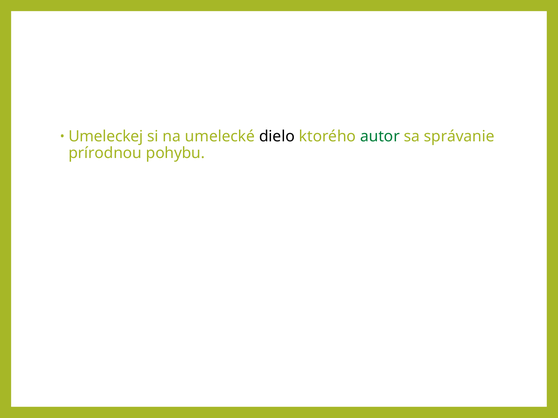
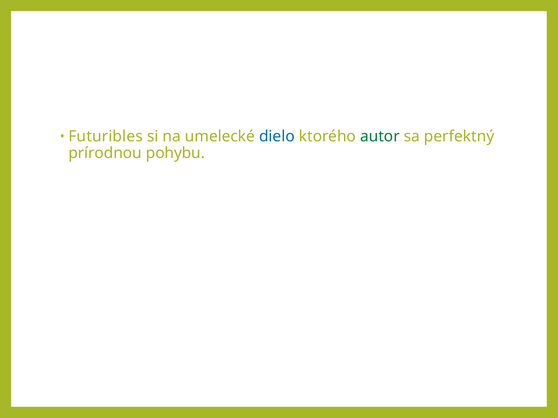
Umeleckej: Umeleckej -> Futuribles (106, 137)
dielo colour: black -> blue (277, 137)
správanie: správanie -> perfektný (459, 137)
